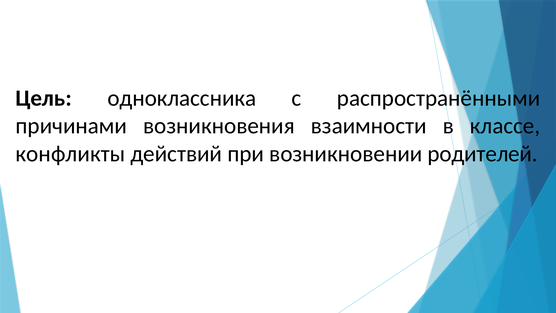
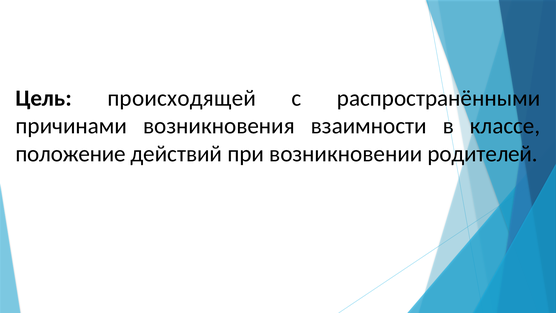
одноклассника: одноклассника -> происходящей (182, 98)
конфликты: конфликты -> положение (71, 154)
